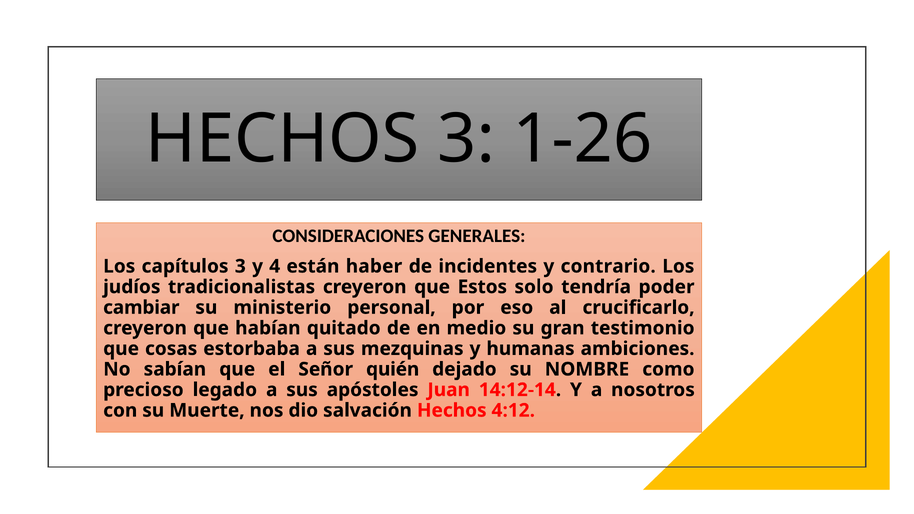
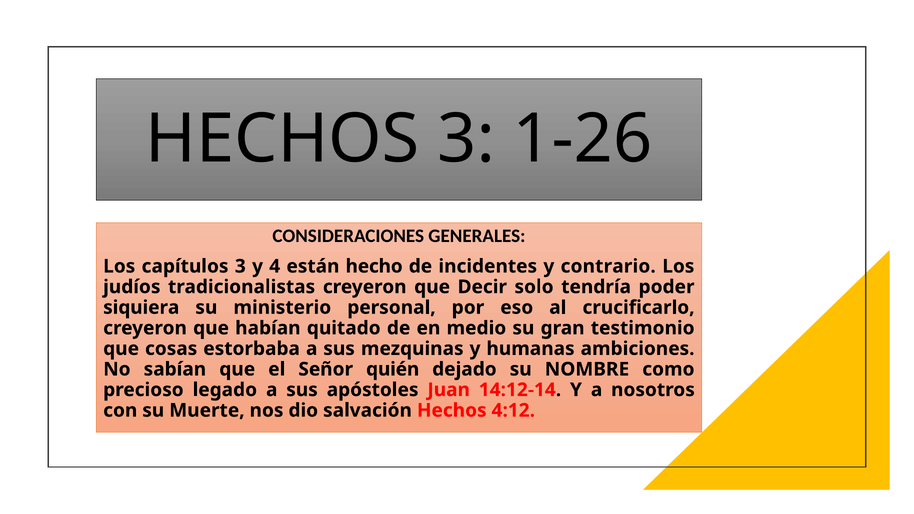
haber: haber -> hecho (374, 266)
Estos: Estos -> Decir (482, 287)
cambiar: cambiar -> siquiera (141, 308)
